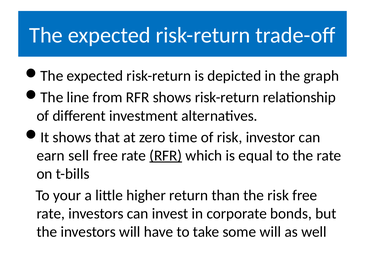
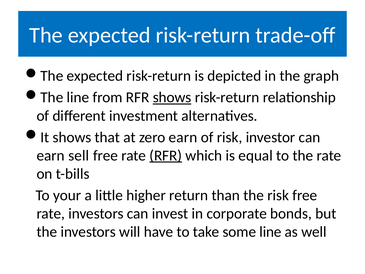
shows underline: none -> present (172, 97)
zero time: time -> earn (183, 137)
some will: will -> line (271, 232)
